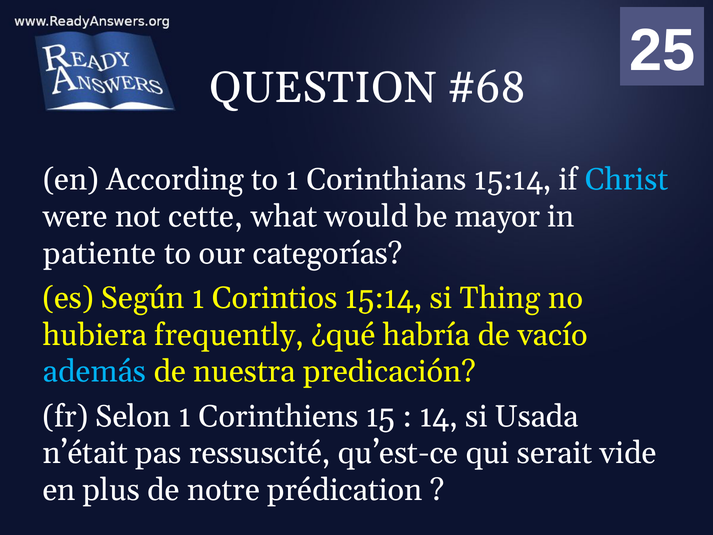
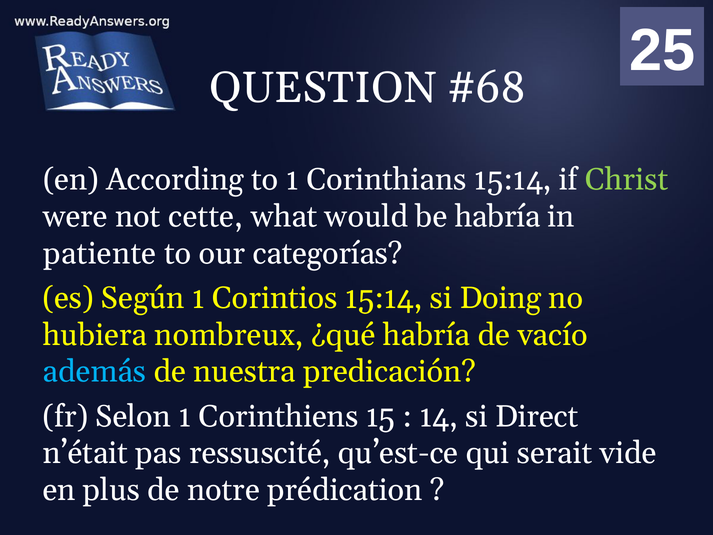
Christ colour: light blue -> light green (627, 180)
be mayor: mayor -> habría (497, 217)
Thing: Thing -> Doing (500, 298)
frequently: frequently -> nombreux (229, 335)
Usada: Usada -> Direct (537, 416)
